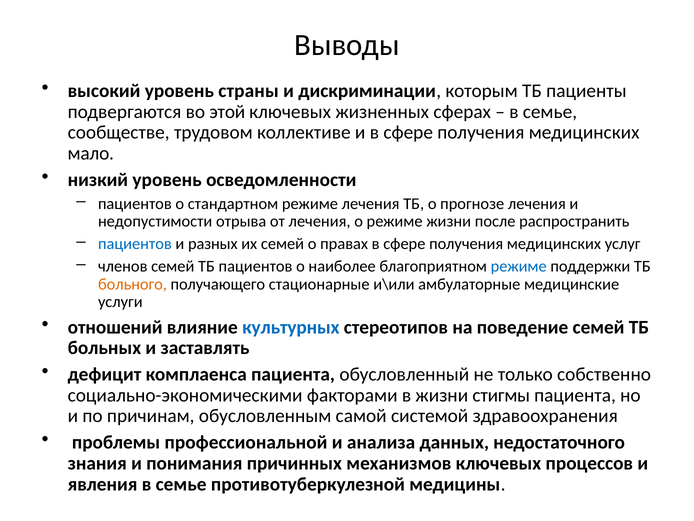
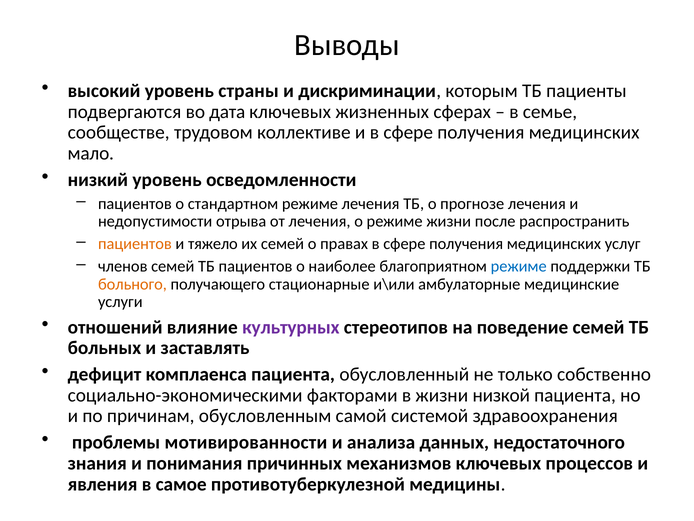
этой: этой -> дата (227, 112)
пациентов colour: blue -> orange (135, 244)
разных: разных -> тяжело (213, 244)
культурных colour: blue -> purple (291, 327)
стигмы: стигмы -> низкой (501, 395)
профессиональной: профессиональной -> мотивированности (246, 442)
явления в семье: семье -> самое (181, 484)
